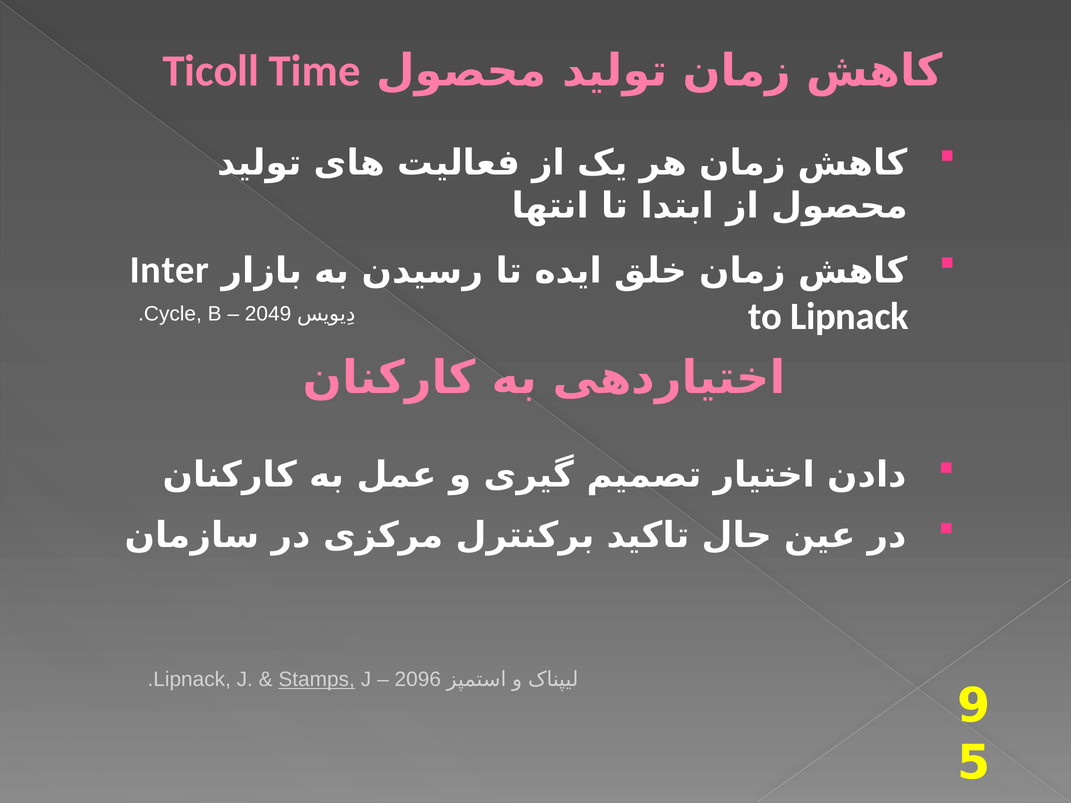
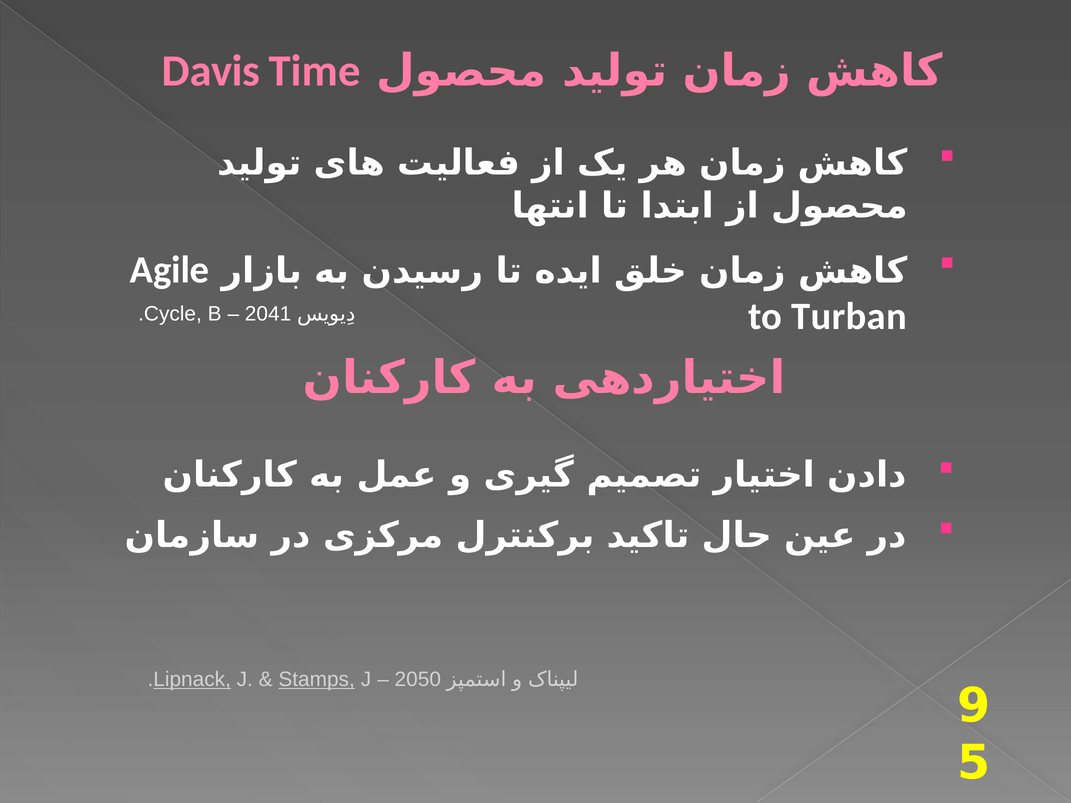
Ticoll: Ticoll -> Davis (211, 71)
Inter: Inter -> Agile (170, 270)
to Lipnack: Lipnack -> Turban (849, 316)
2049: 2049 -> 2041 (268, 314)
Lipnack underline: none -> present (192, 680)
2096: 2096 -> 2050 (418, 680)
